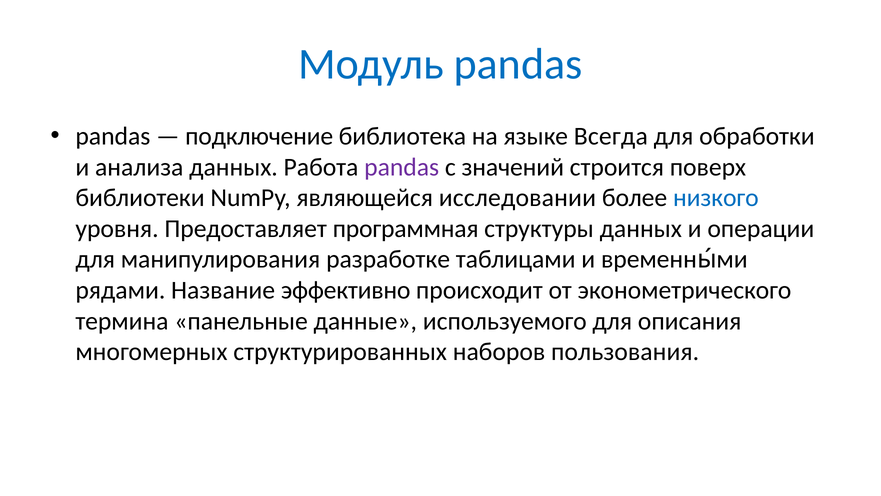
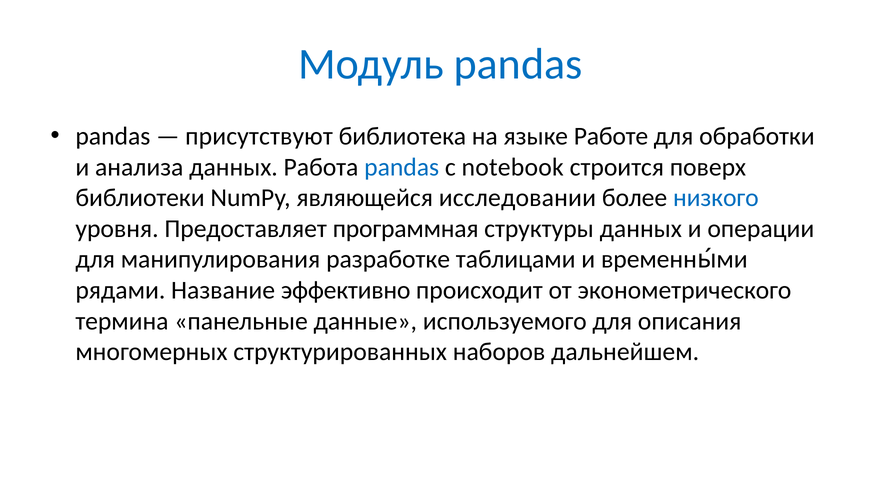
подключение: подключение -> присутствуют (259, 136)
Всегда: Всегда -> Работе (611, 136)
pandas colour: purple -> blue (402, 167)
значений: значений -> notebook (513, 167)
пользования: пользования -> дальнейшем (625, 352)
